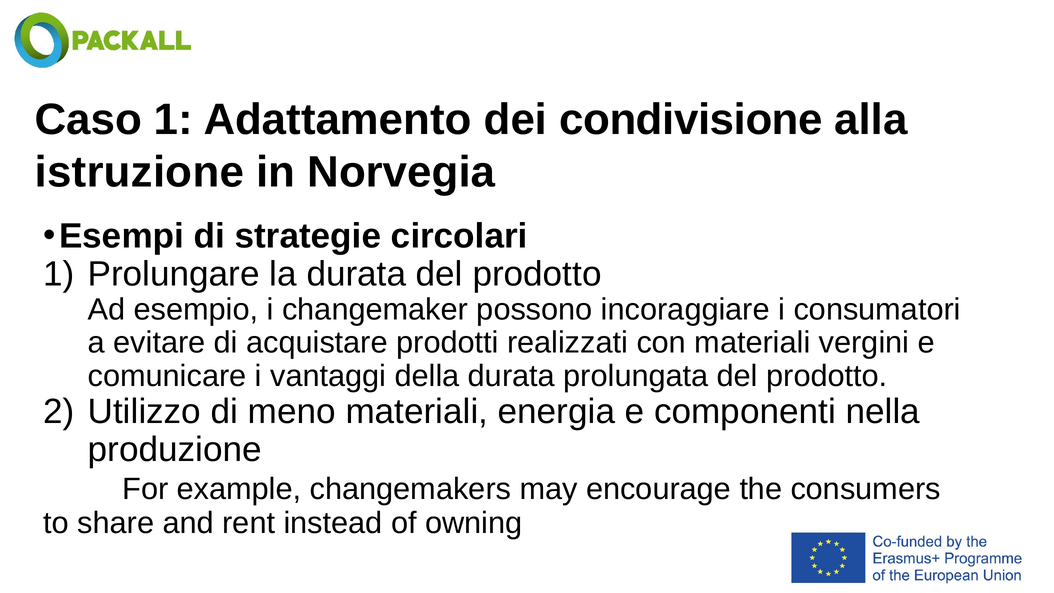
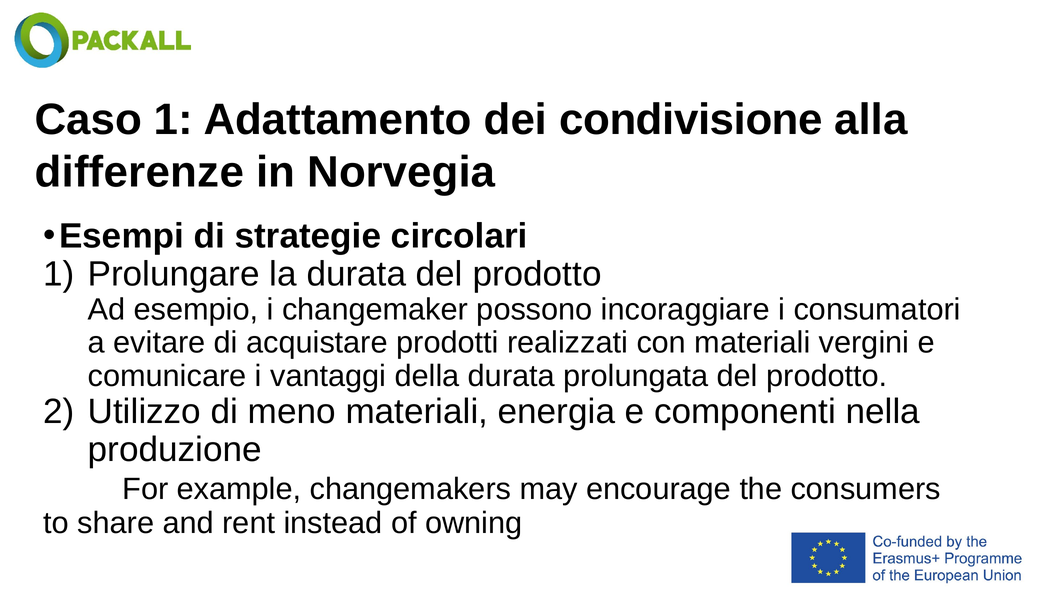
istruzione: istruzione -> differenze (139, 172)
